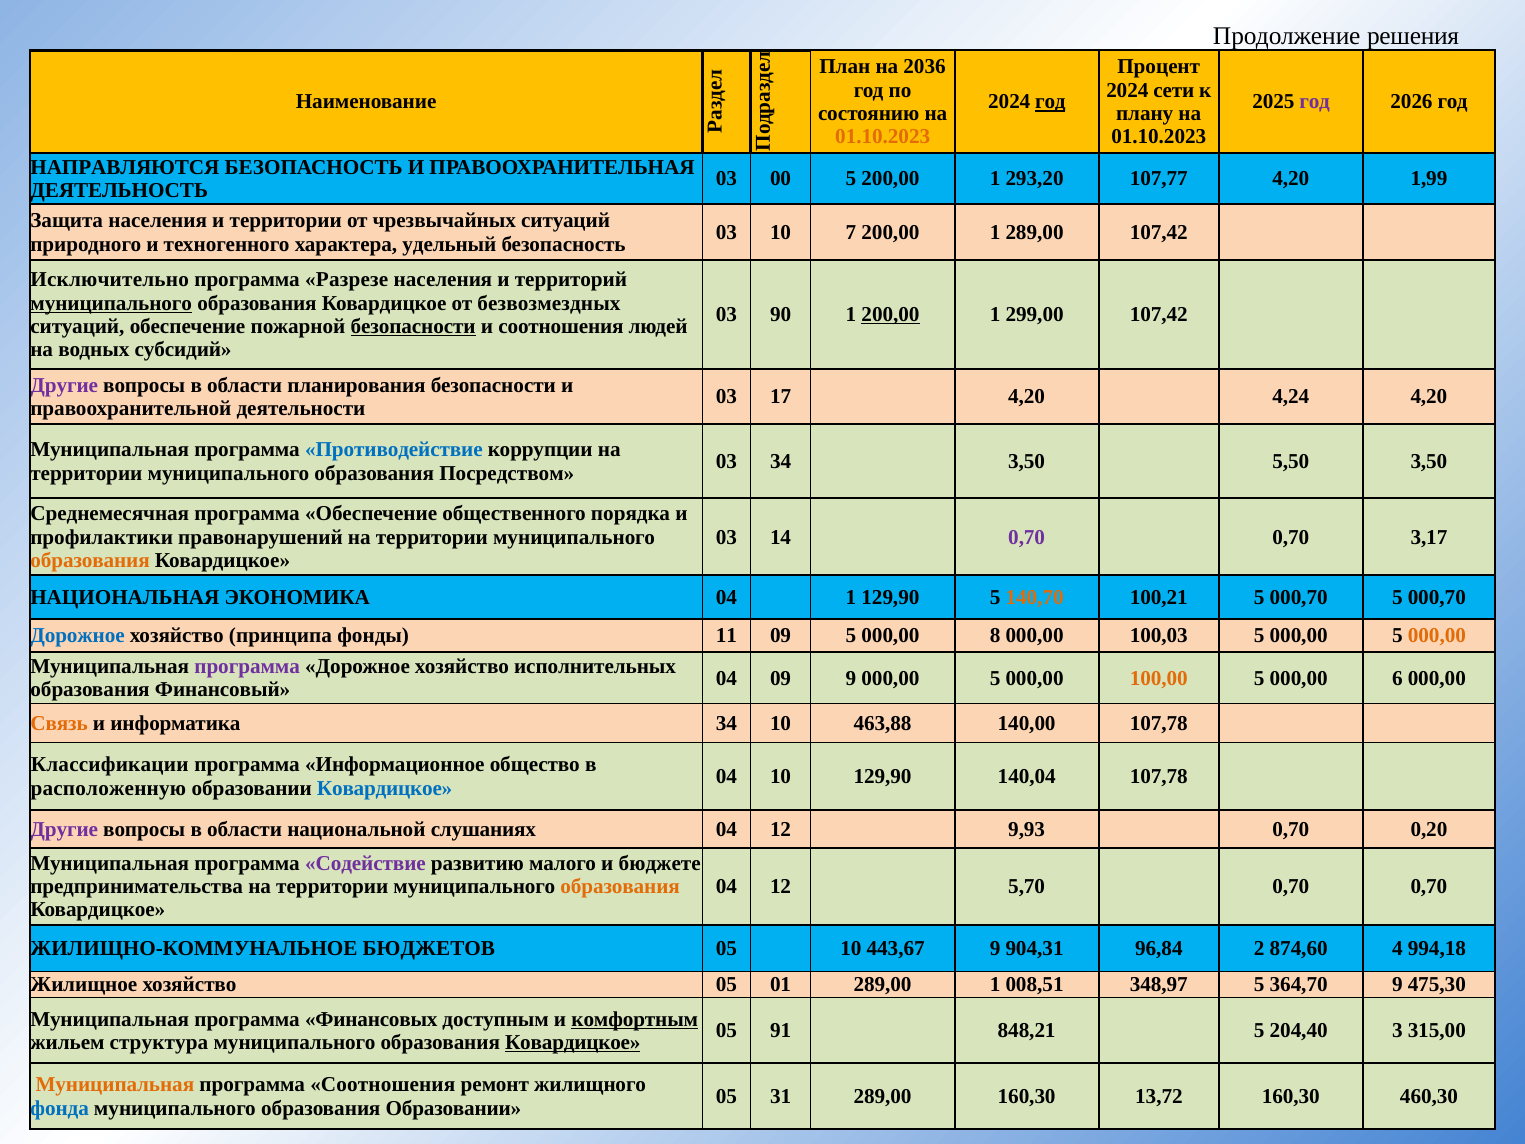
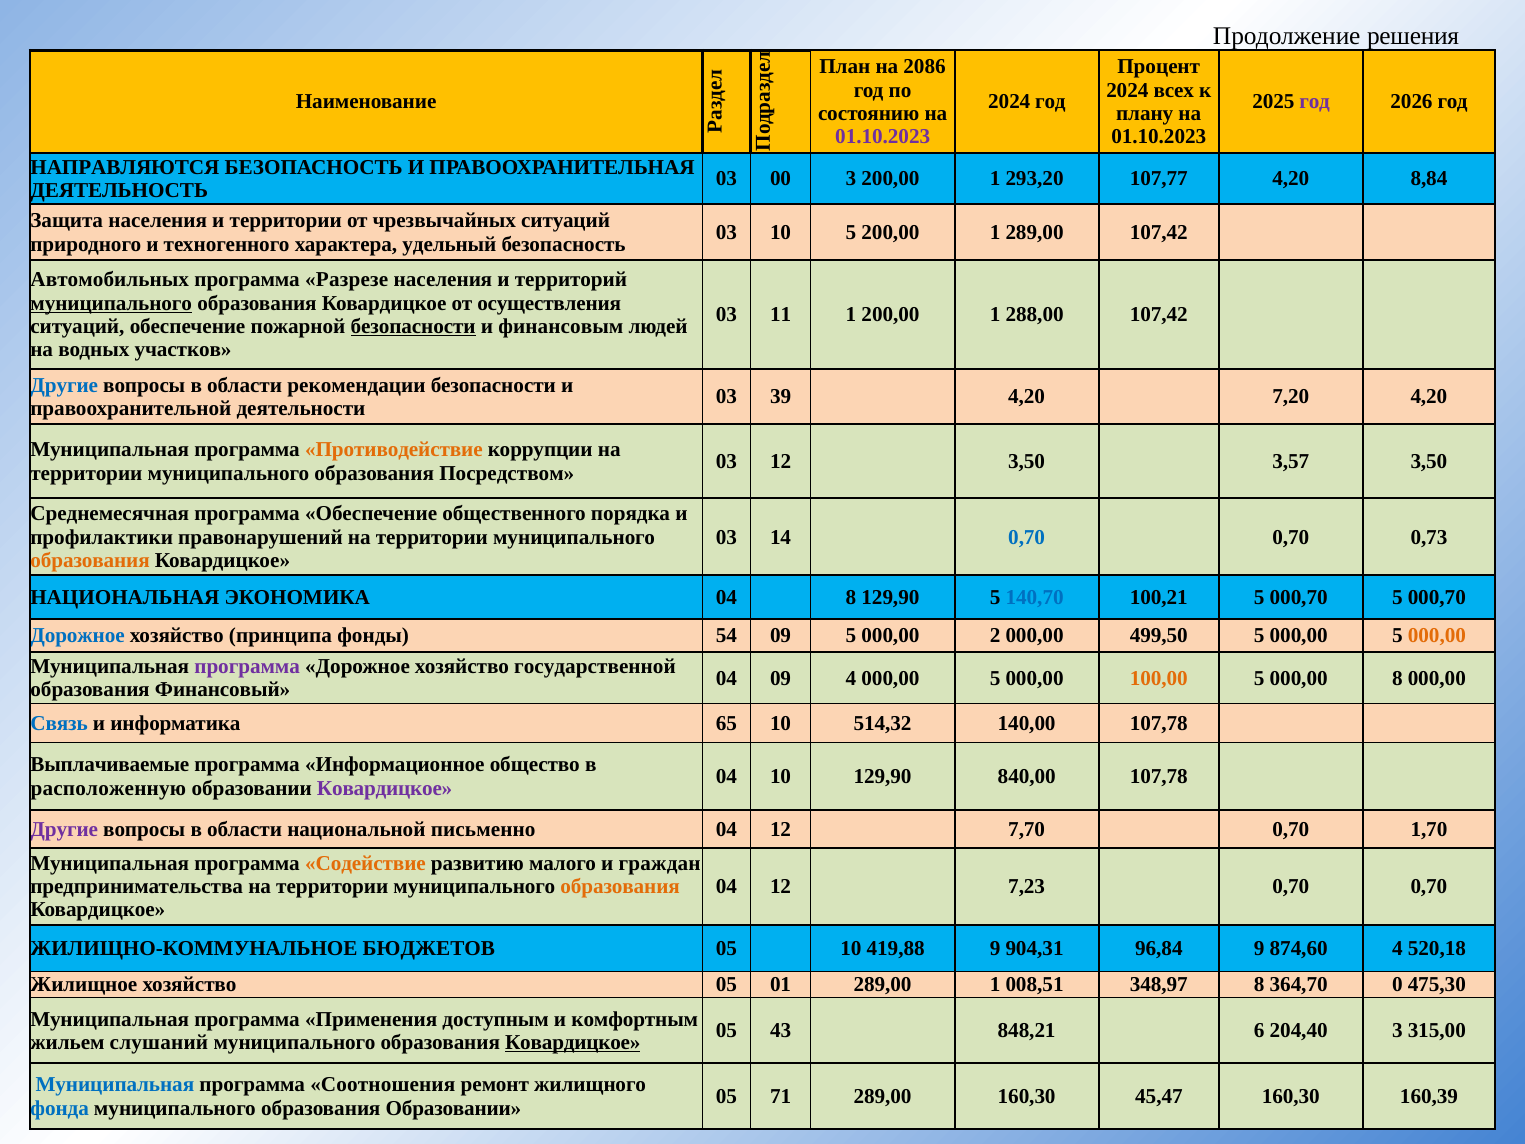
2036: 2036 -> 2086 (925, 67)
сети: сети -> всех (1174, 90)
год underline: present -> none (1050, 102)
01.10.2023 colour: orange -> purple (883, 137)
00 5: 5 -> 3 (851, 179)
1,99: 1,99 -> 8,84 (1429, 179)
10 7: 7 -> 5 (851, 232)
Исключительно: Исключительно -> Автомобильных (110, 280)
безвозмездных: безвозмездных -> осуществления (549, 303)
90: 90 -> 11 (781, 315)
200,00 underline: present -> none (891, 315)
299,00: 299,00 -> 288,00 (1035, 315)
и соотношения: соотношения -> финансовым (561, 326)
субсидий: субсидий -> участков (183, 350)
Другие colour: purple -> blue (64, 385)
планирования: планирования -> рекомендации (356, 385)
17: 17 -> 39 (781, 397)
4,24: 4,24 -> 7,20 (1291, 397)
Противодействие colour: blue -> orange (394, 450)
03 34: 34 -> 12 (781, 461)
5,50: 5,50 -> 3,57 (1291, 461)
0,70 colour: purple -> blue (1027, 537)
3,17: 3,17 -> 0,73 (1429, 537)
04 1: 1 -> 8 (851, 597)
140,70 colour: orange -> blue (1035, 597)
11: 11 -> 54 (727, 636)
8: 8 -> 2 (995, 636)
100,03: 100,03 -> 499,50 (1159, 636)
исполнительных: исполнительных -> государственной (595, 666)
09 9: 9 -> 4 (851, 678)
000,00 6: 6 -> 8 (1397, 678)
Связь colour: orange -> blue (59, 723)
информатика 34: 34 -> 65 (727, 723)
463,88: 463,88 -> 514,32 (883, 723)
Классификации: Классификации -> Выплачиваемые (110, 765)
140,04: 140,04 -> 840,00 (1027, 776)
Ковардицкое colour: blue -> purple (385, 788)
слушаниях: слушаниях -> письменно (483, 829)
9,93: 9,93 -> 7,70 (1027, 829)
0,20: 0,20 -> 1,70 (1429, 829)
Содействие colour: purple -> orange (365, 863)
бюджете: бюджете -> граждан (660, 863)
5,70: 5,70 -> 7,23 (1027, 886)
443,67: 443,67 -> 419,88 (896, 948)
96,84 2: 2 -> 9 (1259, 948)
994,18: 994,18 -> 520,18 (1437, 948)
348,97 5: 5 -> 8 (1259, 985)
364,70 9: 9 -> 0 (1397, 985)
Финансовых: Финансовых -> Применения (371, 1019)
комфортным underline: present -> none (635, 1019)
91: 91 -> 43 (781, 1031)
848,21 5: 5 -> 6 (1259, 1031)
структура: структура -> слушаний (159, 1042)
Муниципальная colour: orange -> blue (115, 1084)
31: 31 -> 71 (781, 1096)
13,72: 13,72 -> 45,47 (1159, 1096)
460,30: 460,30 -> 160,39 (1429, 1096)
